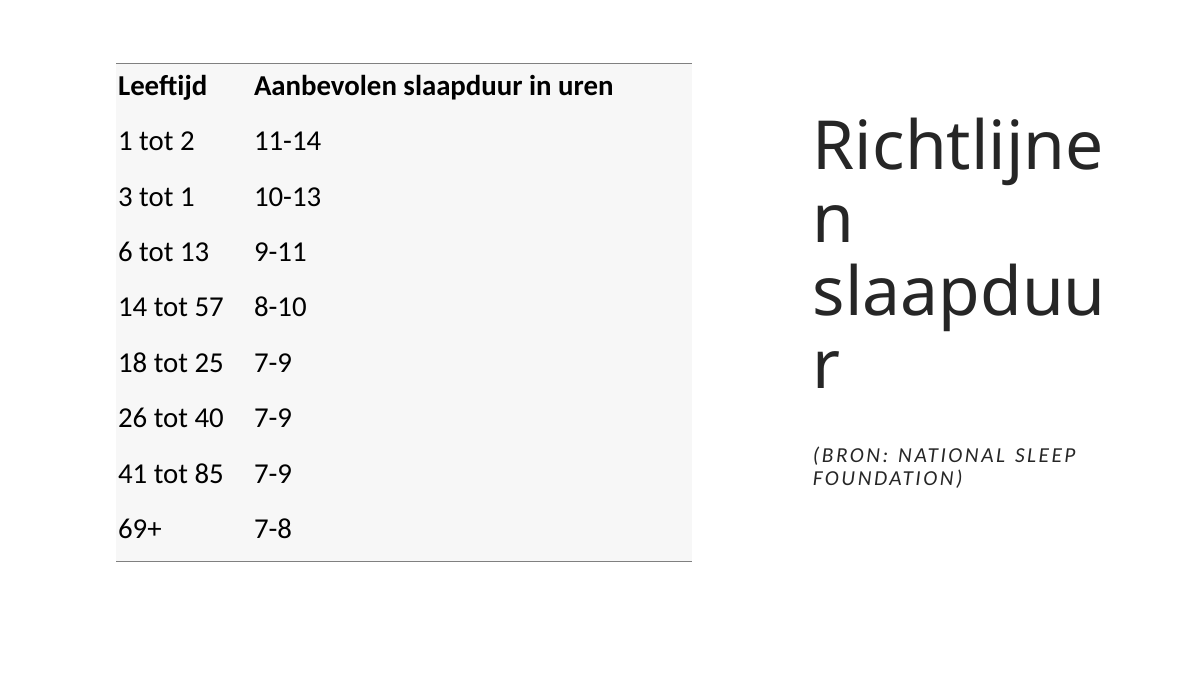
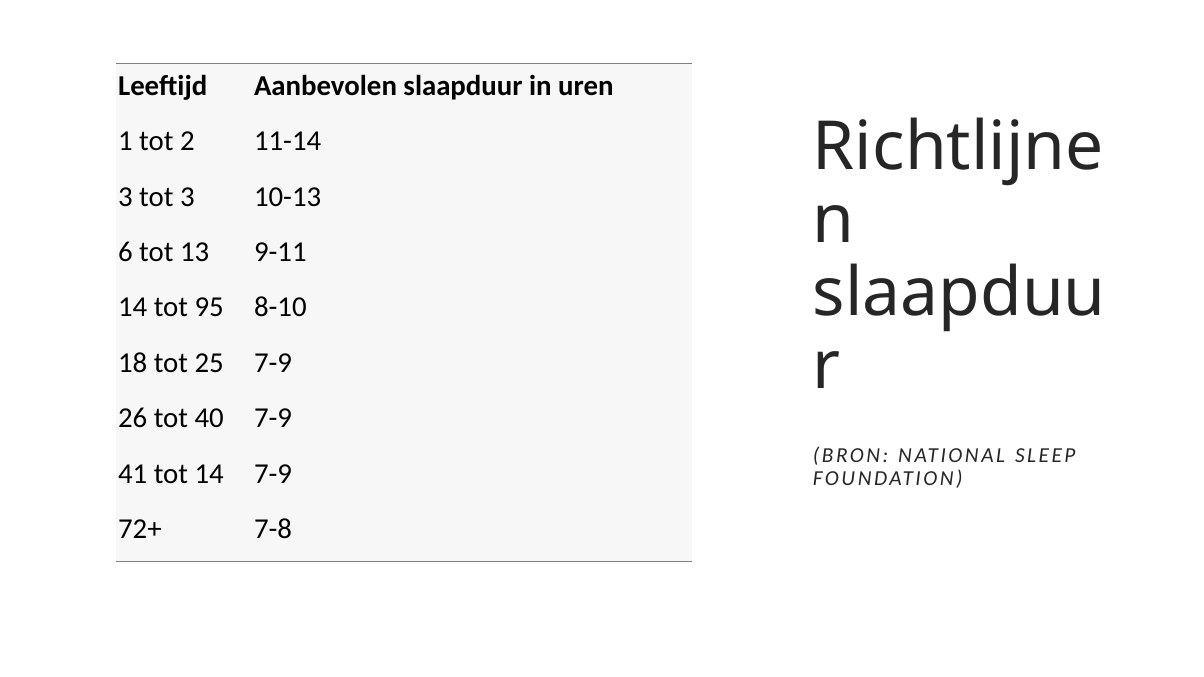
tot 1: 1 -> 3 (187, 197)
57: 57 -> 95 (209, 307)
tot 85: 85 -> 14 (209, 474)
69+: 69+ -> 72+ (140, 529)
